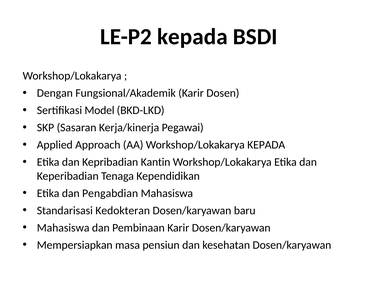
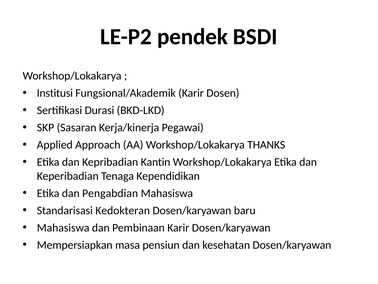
LE-P2 kepada: kepada -> pendek (192, 37)
Dengan: Dengan -> Institusi (55, 93)
Model: Model -> Durasi (99, 110)
Workshop/Lokakarya KEPADA: KEPADA -> THANKS (266, 145)
